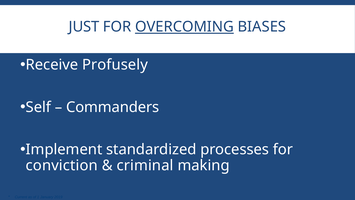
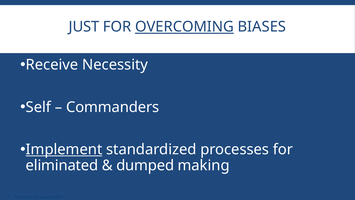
Profusely: Profusely -> Necessity (115, 65)
Implement underline: none -> present (64, 149)
conviction: conviction -> eliminated (62, 165)
criminal: criminal -> dumped (145, 165)
